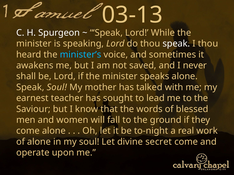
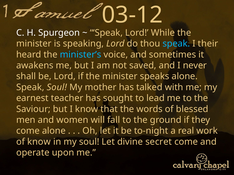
03-13: 03-13 -> 03-12 (132, 15)
speak colour: white -> light blue (176, 44)
I thou: thou -> their (208, 44)
of alone: alone -> know (39, 142)
